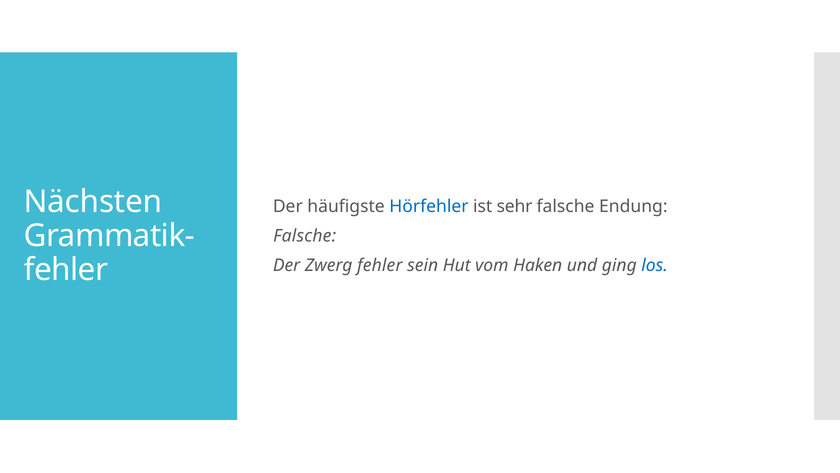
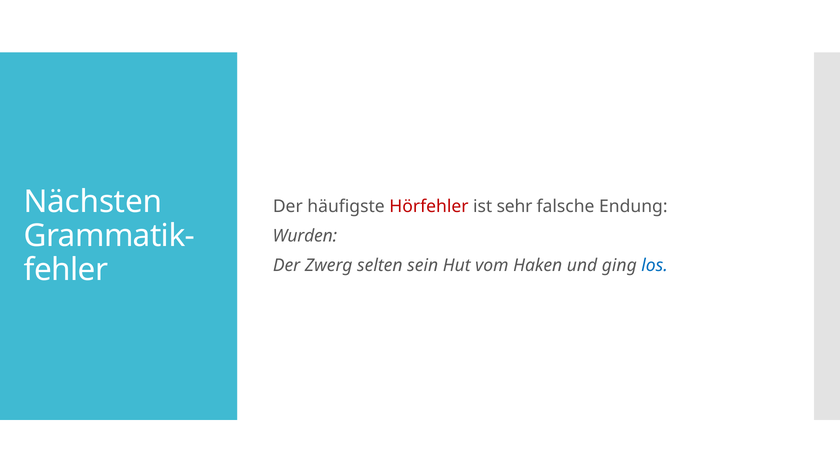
Hörfehler colour: blue -> red (429, 206)
Falsche: Falsche -> Wurden (305, 236)
Zwerg fehler: fehler -> selten (380, 265)
